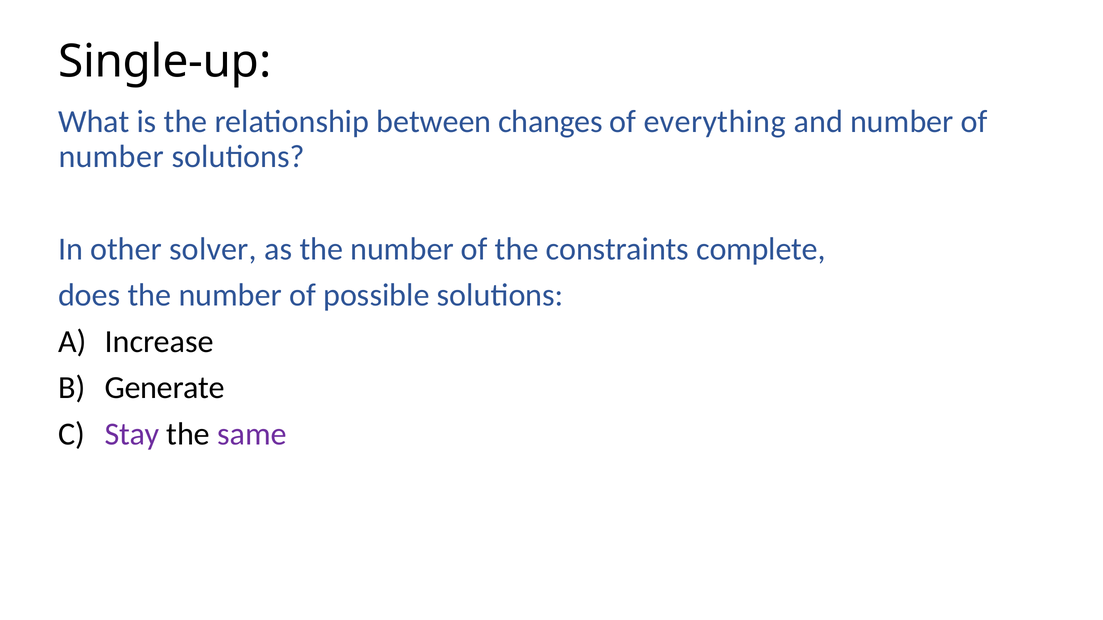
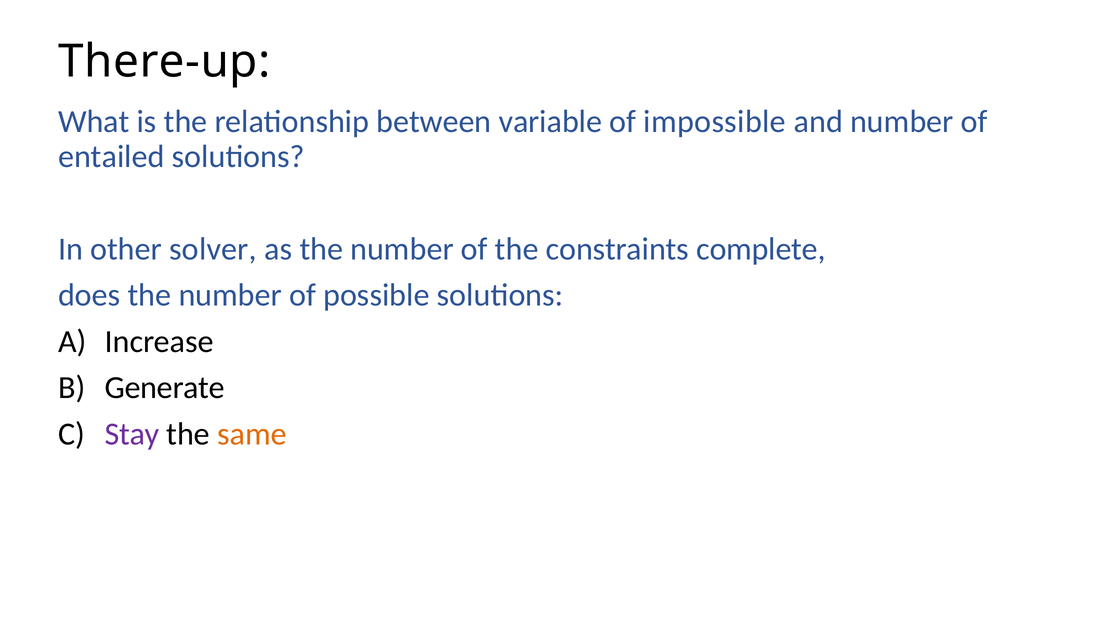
Single-up: Single-up -> There-up (164, 62)
changes: changes -> variable (550, 122)
everything: everything -> impossible (715, 122)
number: number -> entailed (111, 157)
same colour: purple -> orange (252, 434)
